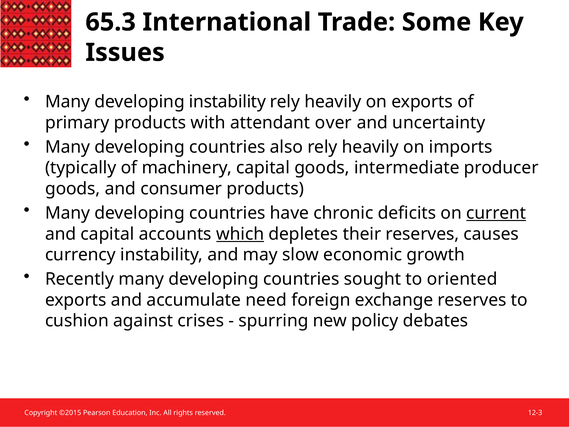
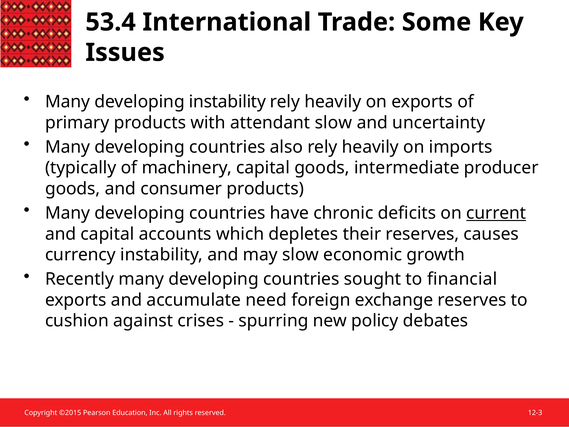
65.3: 65.3 -> 53.4 (111, 22)
attendant over: over -> slow (333, 123)
which underline: present -> none (240, 234)
oriented: oriented -> financial (462, 279)
